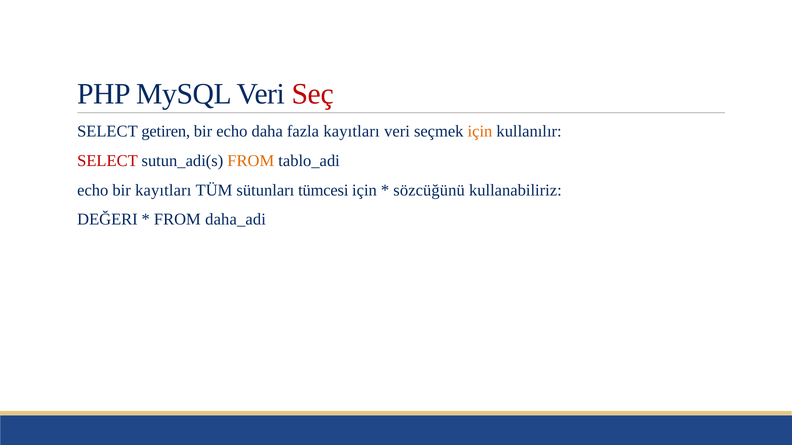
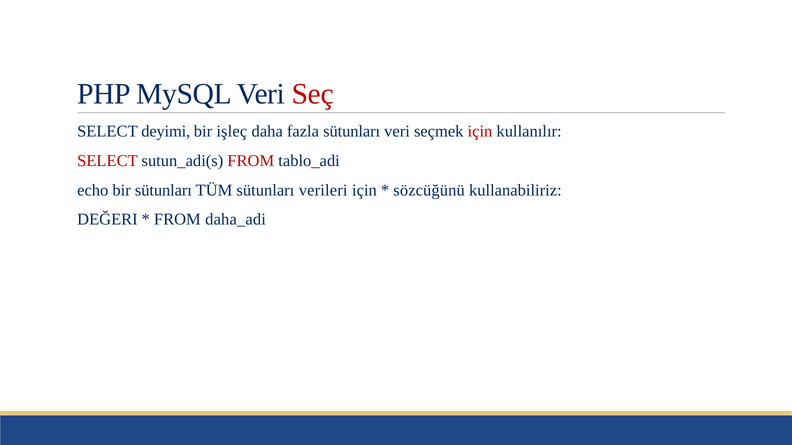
getiren: getiren -> deyimi (166, 132)
bir echo: echo -> işleç (232, 132)
fazla kayıtları: kayıtları -> sütunları (352, 132)
için colour: orange -> red (480, 132)
FROM colour: orange -> red (251, 161)
bir kayıtları: kayıtları -> sütunları (163, 190)
tümcesi: tümcesi -> verileri (323, 190)
